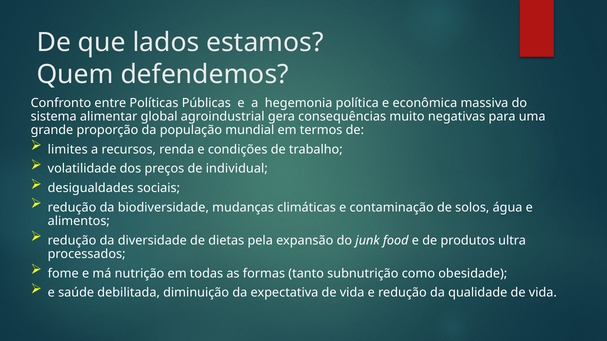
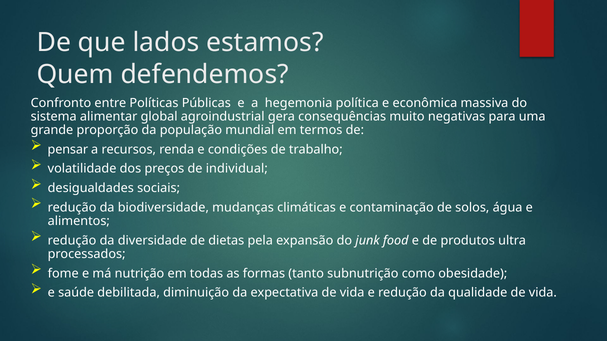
limites: limites -> pensar (68, 150)
